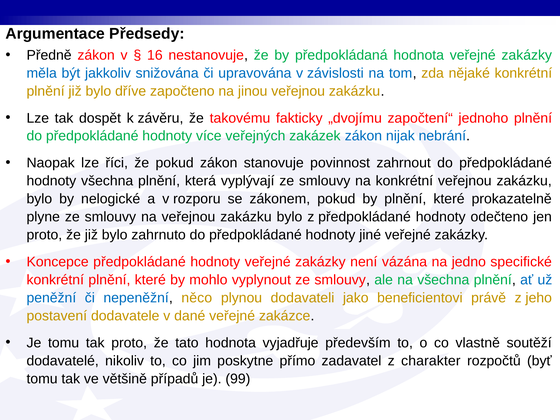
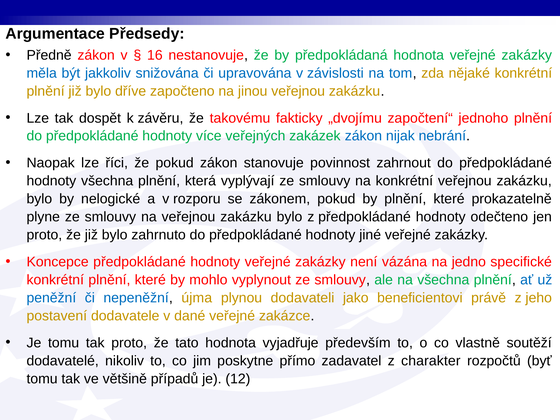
něco: něco -> újma (197, 298)
99: 99 -> 12 (238, 379)
